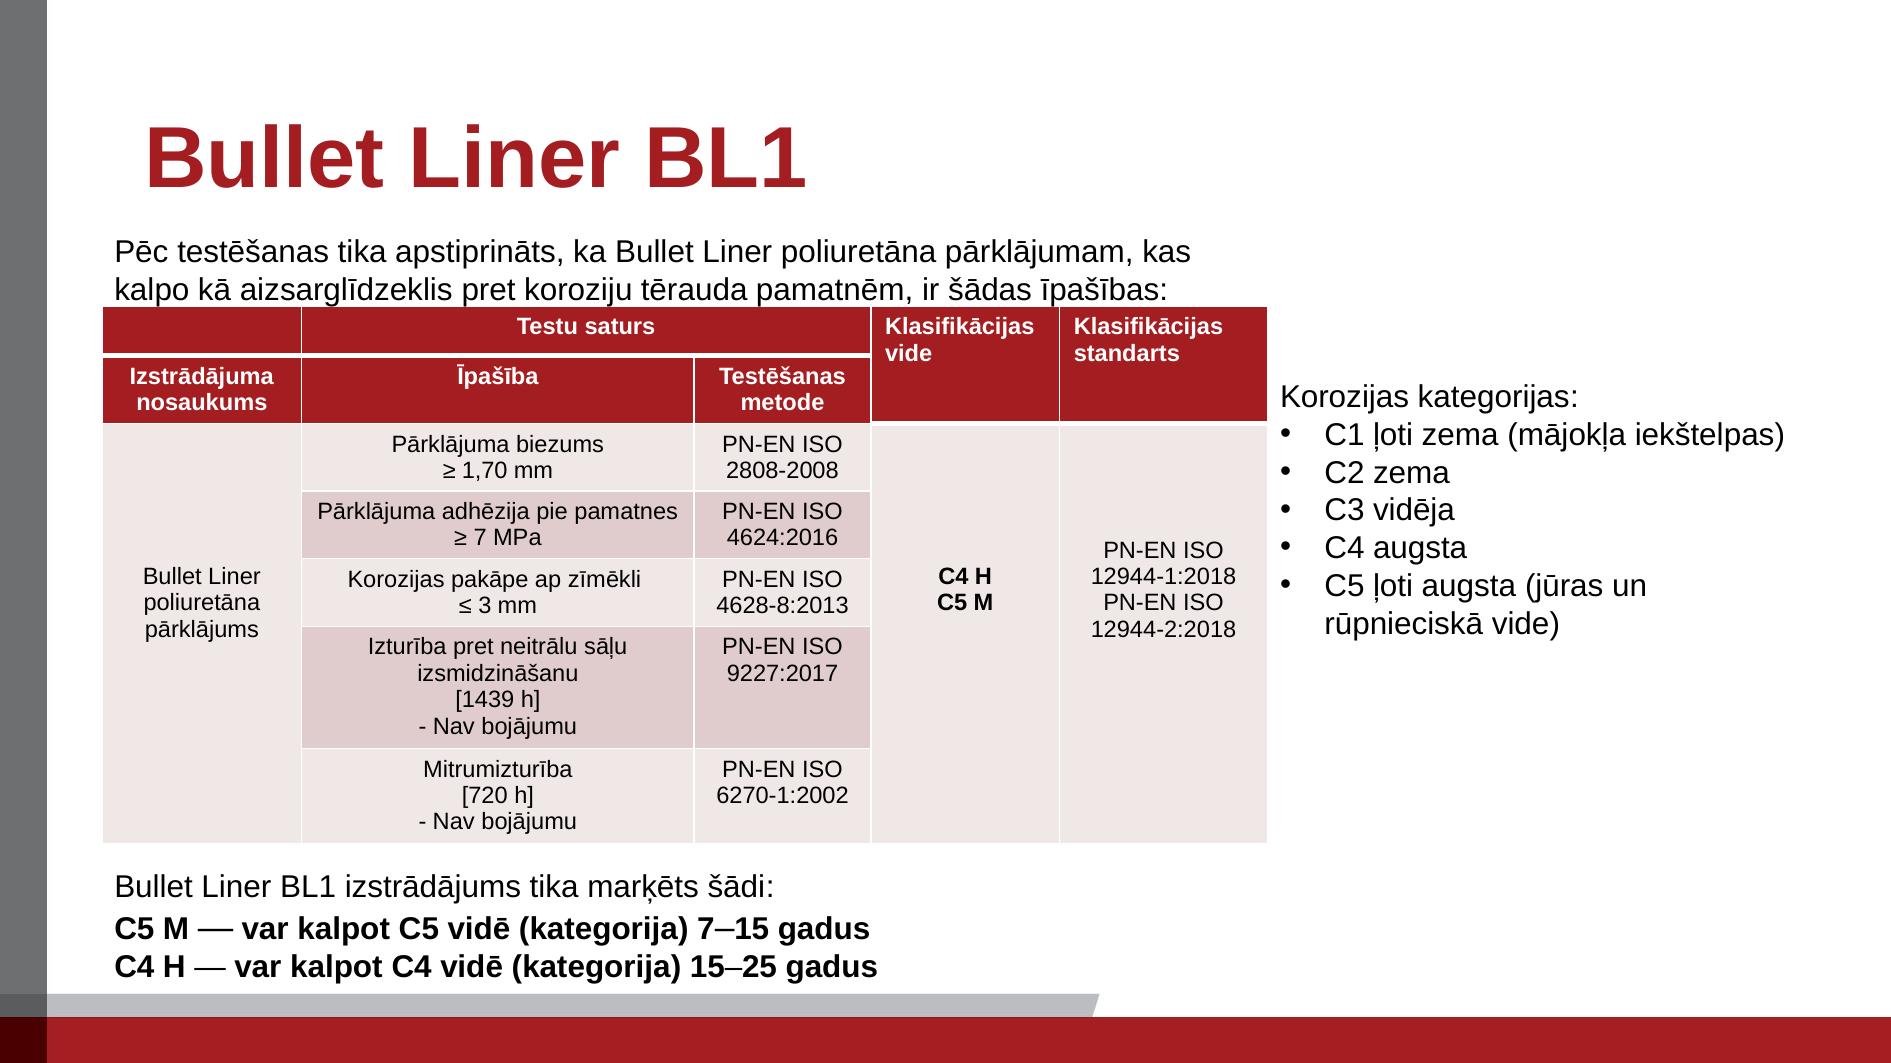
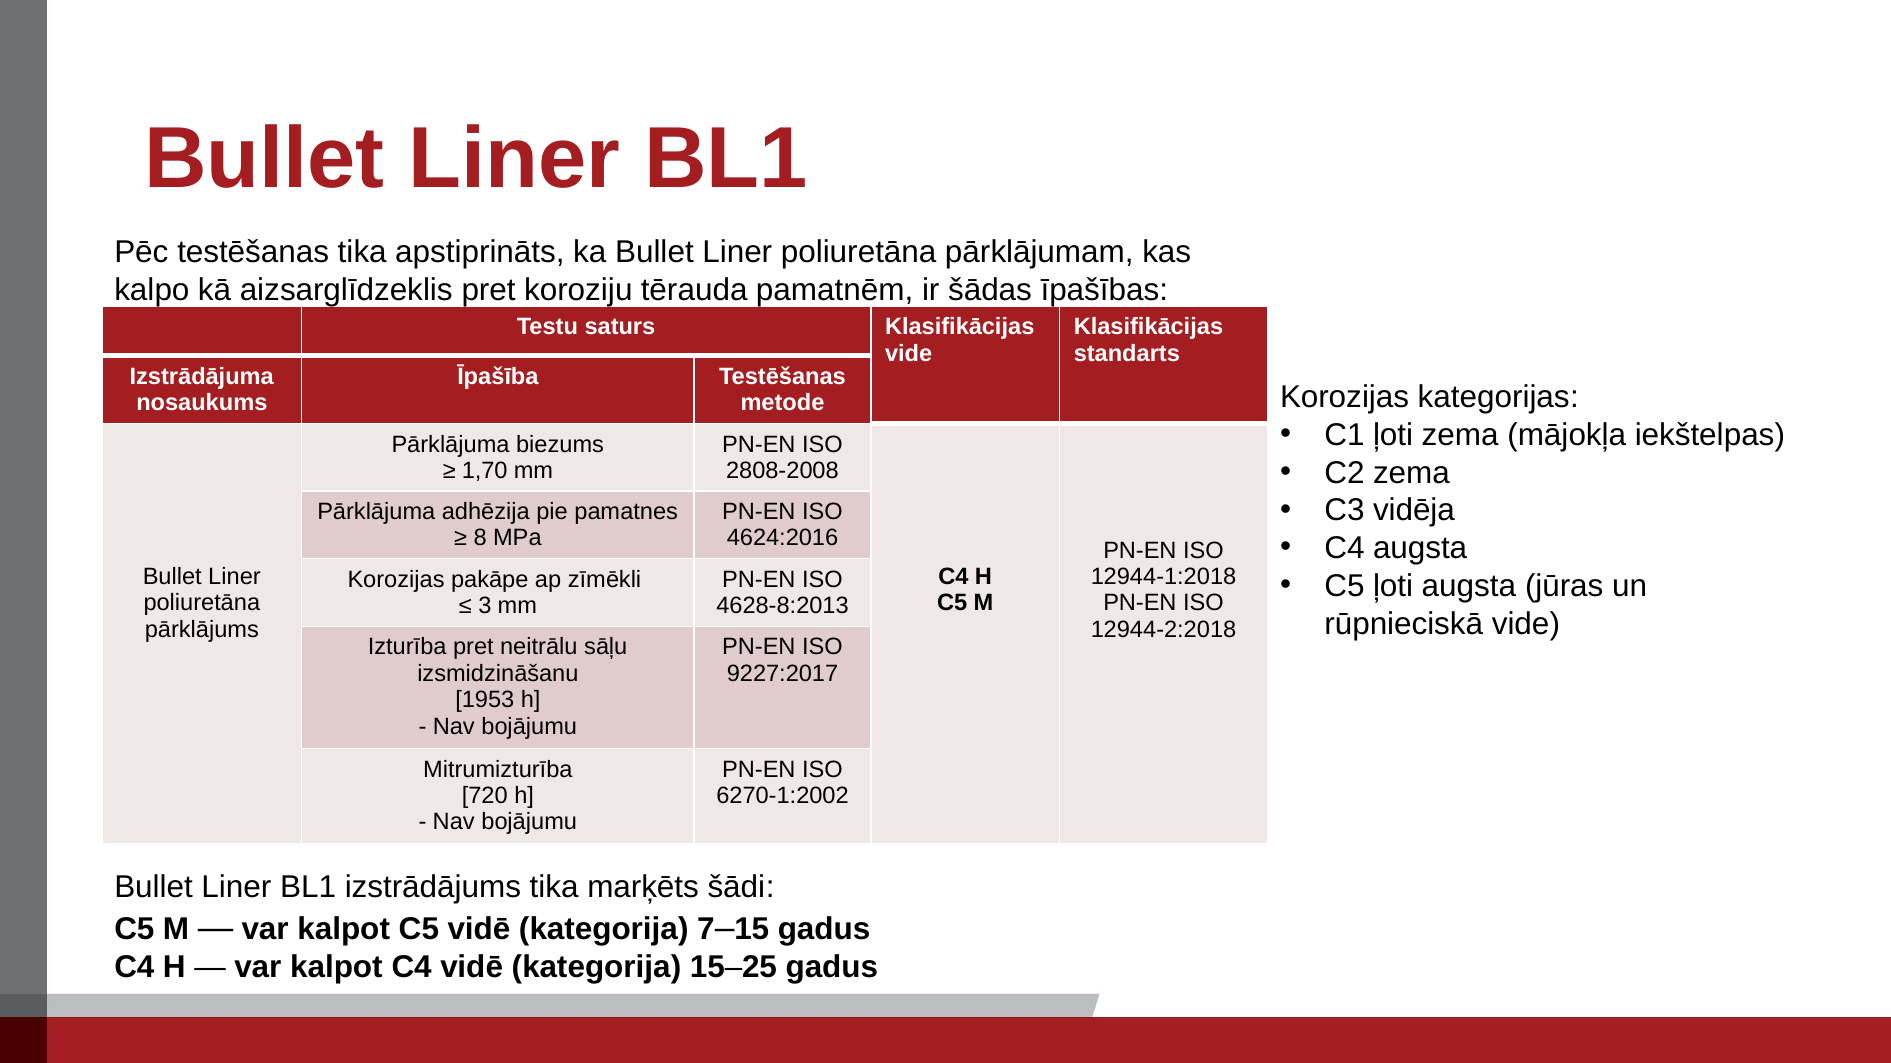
7: 7 -> 8 (480, 538)
1439: 1439 -> 1953 (485, 700)
